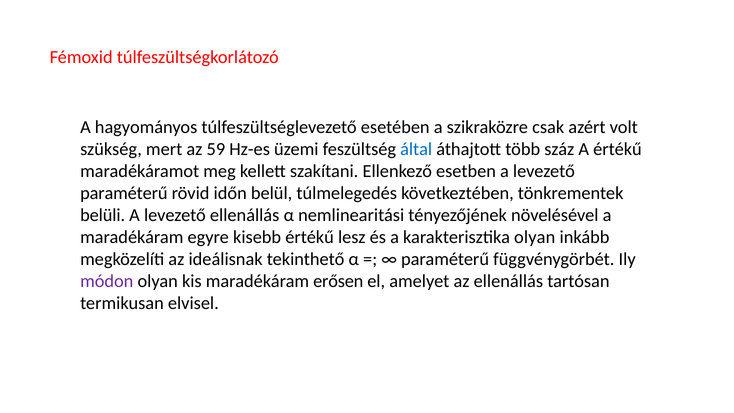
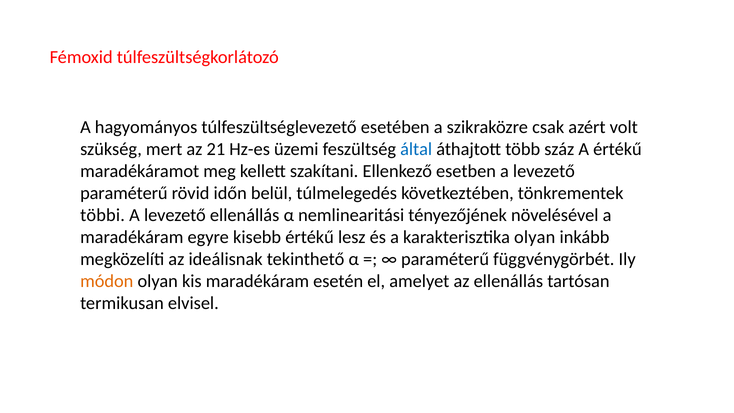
59: 59 -> 21 (216, 149)
belüli: belüli -> többi (103, 215)
módon colour: purple -> orange (107, 281)
erősen: erősen -> esetén (338, 281)
